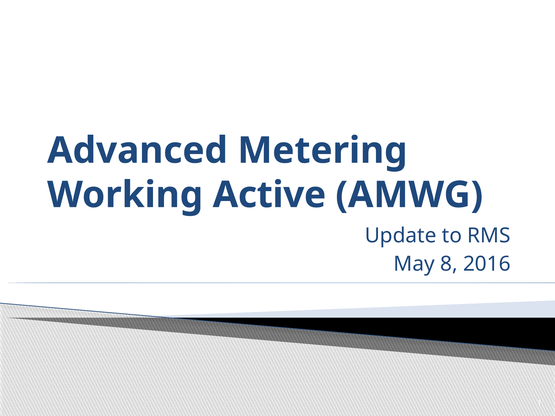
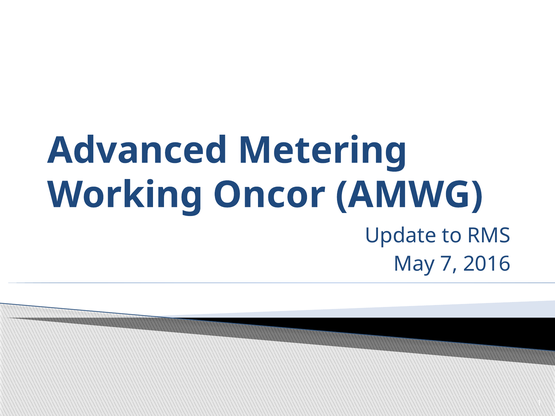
Active: Active -> Oncor (269, 195)
8: 8 -> 7 (449, 264)
